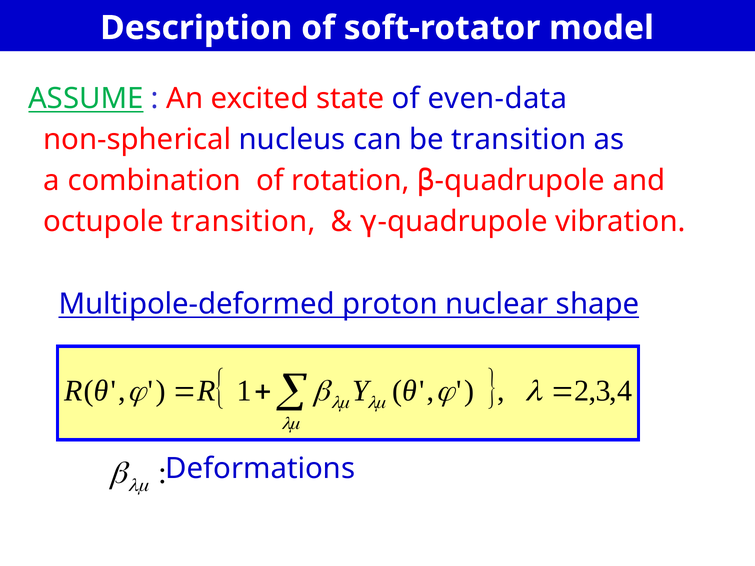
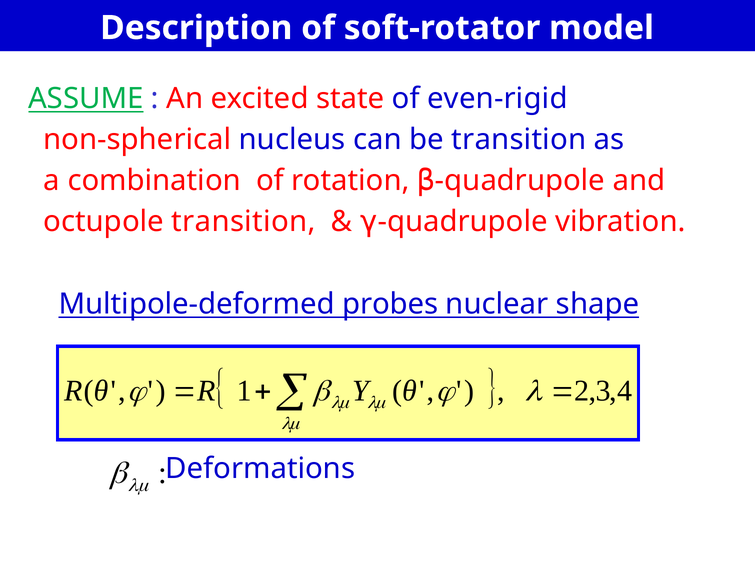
even-data: even-data -> even-rigid (497, 98)
proton: proton -> probes (390, 304)
